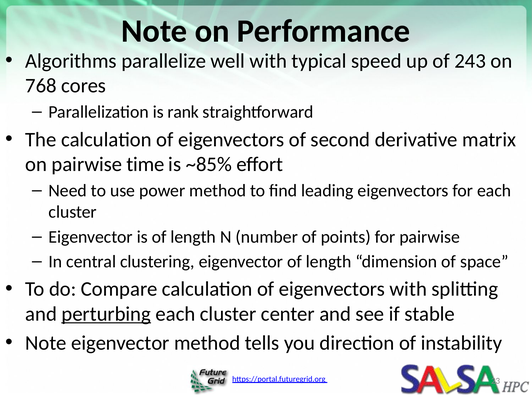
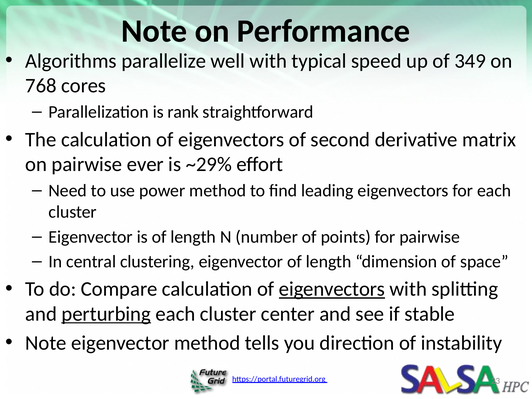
243: 243 -> 349 (470, 61)
time: time -> ever (145, 164)
~85%: ~85% -> ~29% (209, 164)
eigenvectors underline: none -> present (332, 289)
